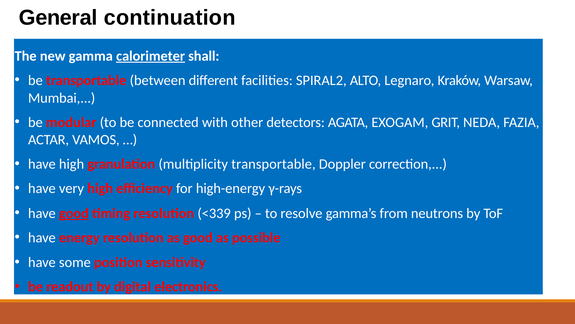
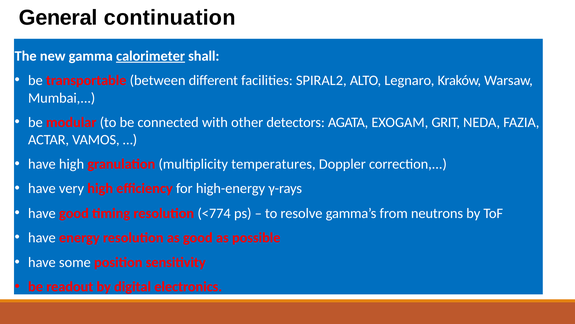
multiplicity transportable: transportable -> temperatures (273, 164)
good underline: present -> none (74, 213)
<339: <339 -> <774 (214, 213)
